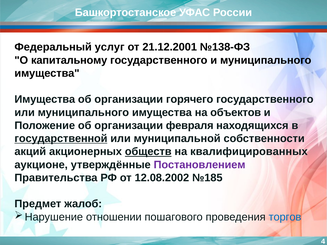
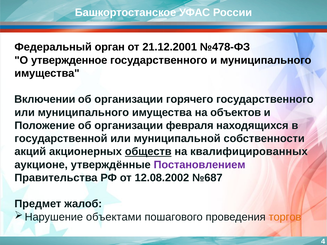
услуг: услуг -> орган (110, 47)
№138-ФЗ: №138-ФЗ -> №478-ФЗ (225, 47)
капитальному: капитальному -> утвержденное (69, 60)
Имущества: Имущества -> Включении (45, 99)
государственной underline: present -> none (61, 139)
№185: №185 -> №687 (207, 178)
отношении: отношении -> объектами (114, 217)
торгов colour: blue -> orange (285, 217)
